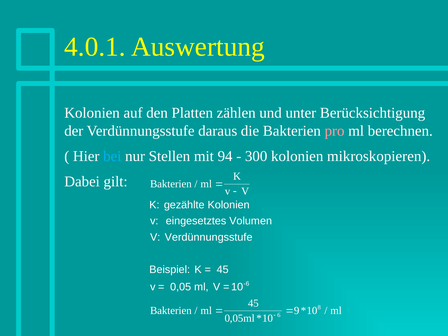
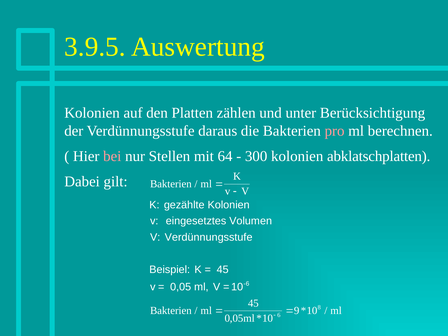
4.0.1: 4.0.1 -> 3.9.5 (95, 47)
bei colour: light blue -> pink (112, 156)
94: 94 -> 64 (225, 156)
mikroskopieren: mikroskopieren -> abklatschplatten (379, 156)
